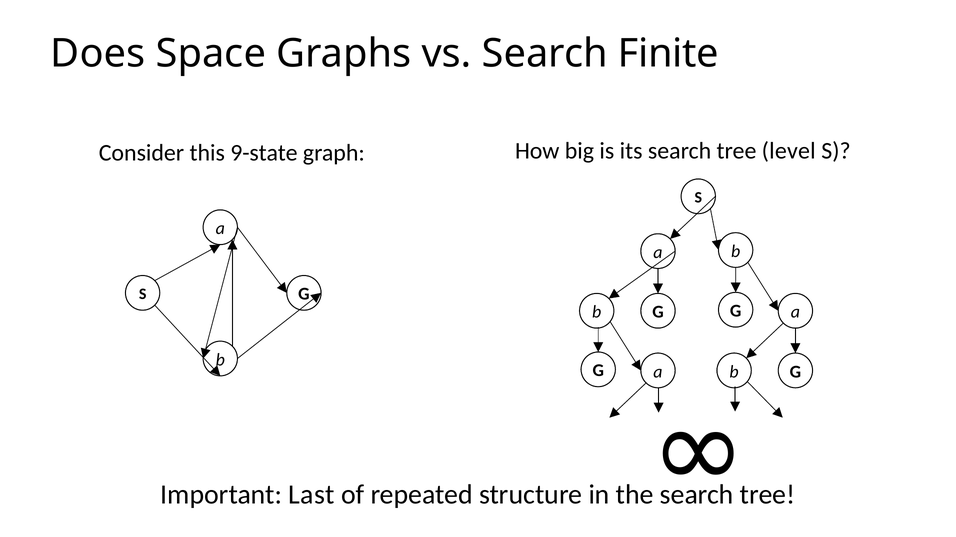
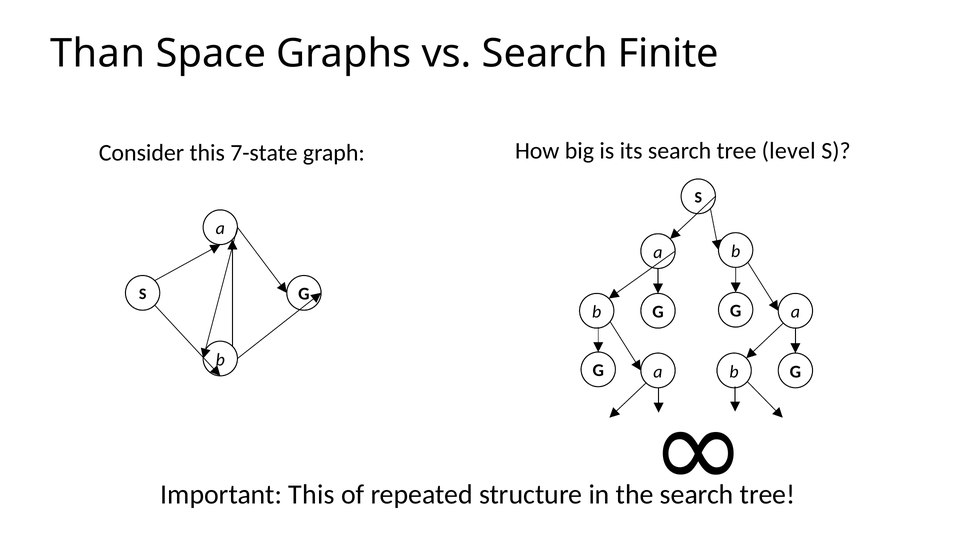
Does: Does -> Than (98, 54)
9-state: 9-state -> 7-state (264, 153)
Important Last: Last -> This (311, 495)
